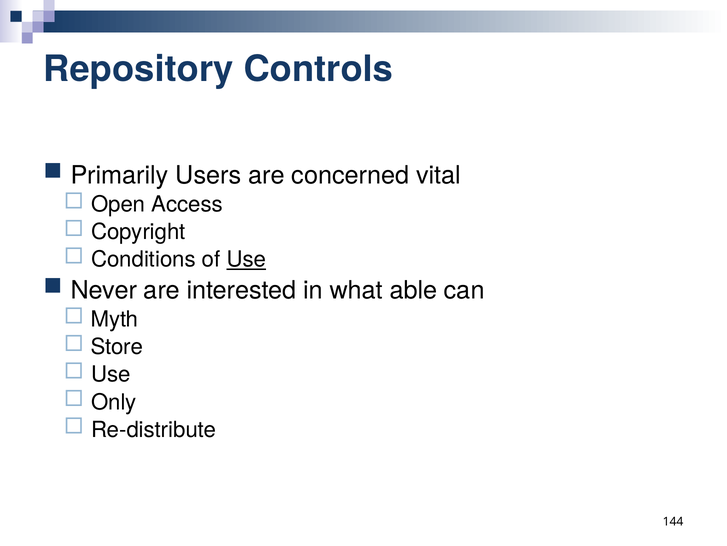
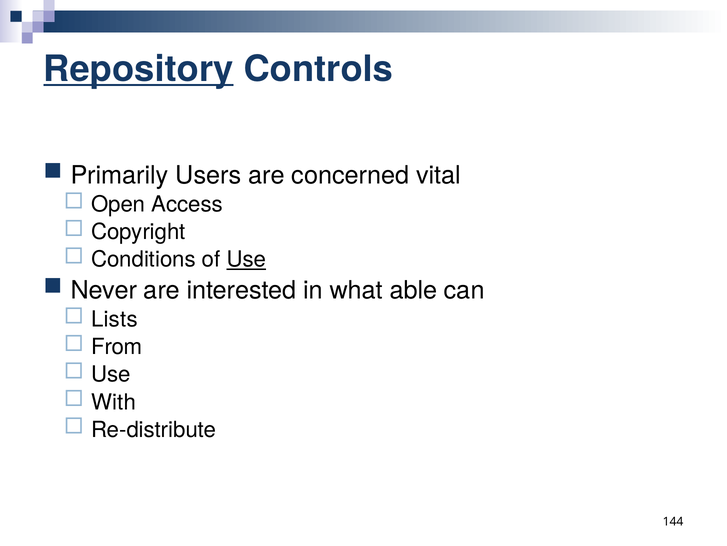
Repository underline: none -> present (139, 69)
Myth: Myth -> Lists (114, 319)
Store: Store -> From (117, 347)
Only: Only -> With (114, 402)
